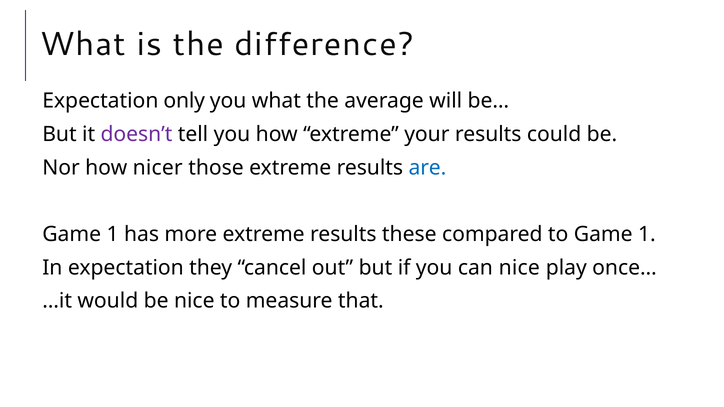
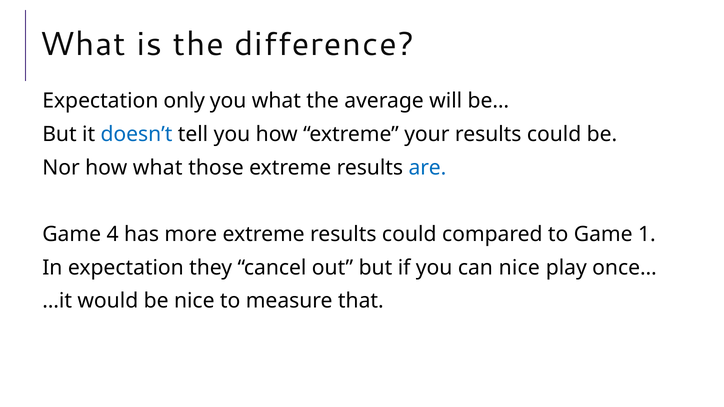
doesn’t colour: purple -> blue (136, 134)
how nicer: nicer -> what (158, 168)
1: 1 -> 4 (113, 234)
extreme results these: these -> could (409, 234)
